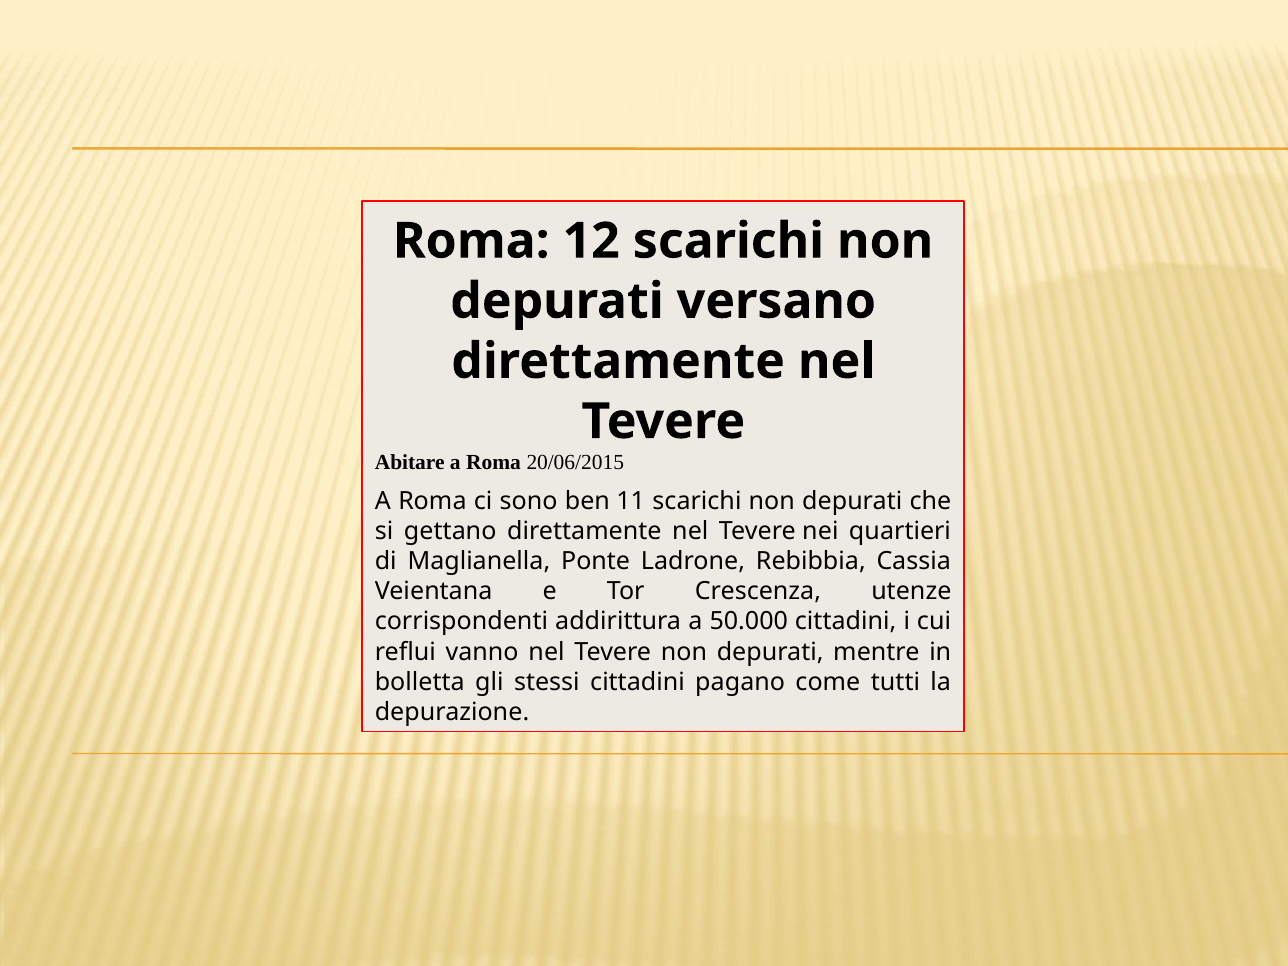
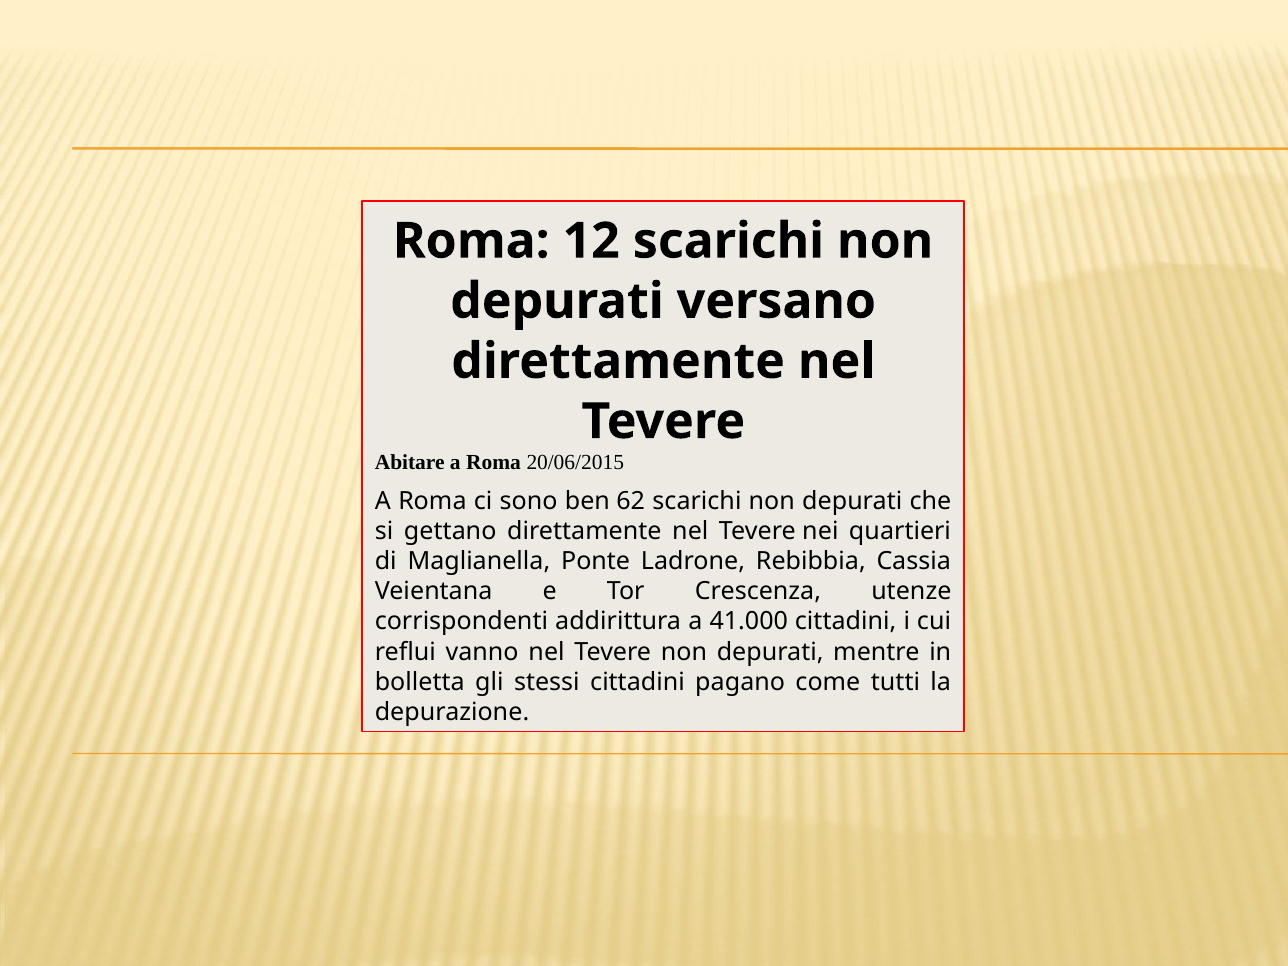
11: 11 -> 62 (631, 501)
50.000: 50.000 -> 41.000 (749, 622)
